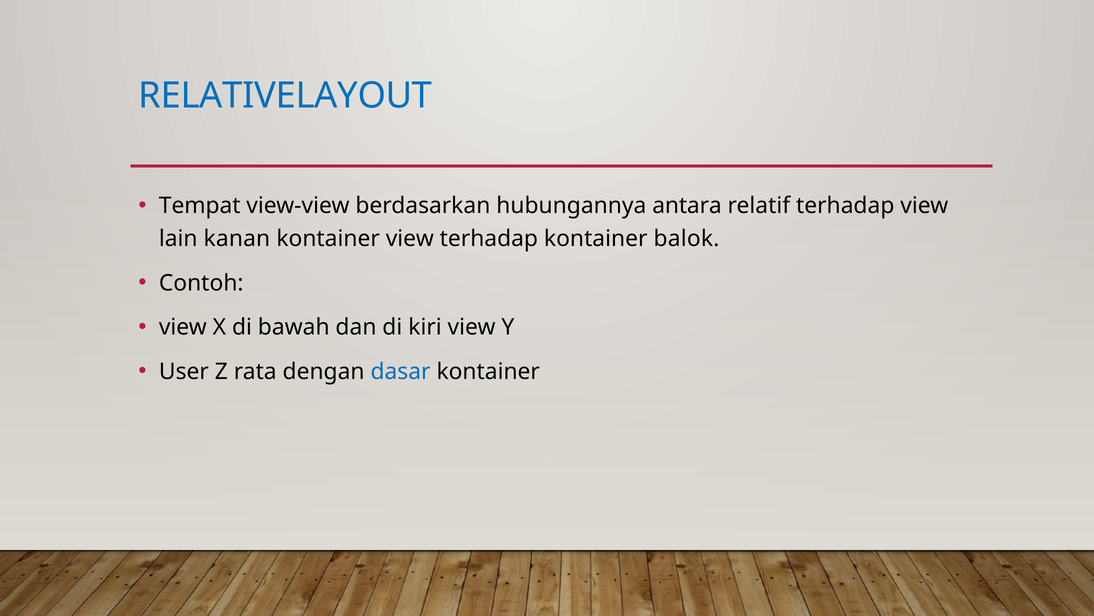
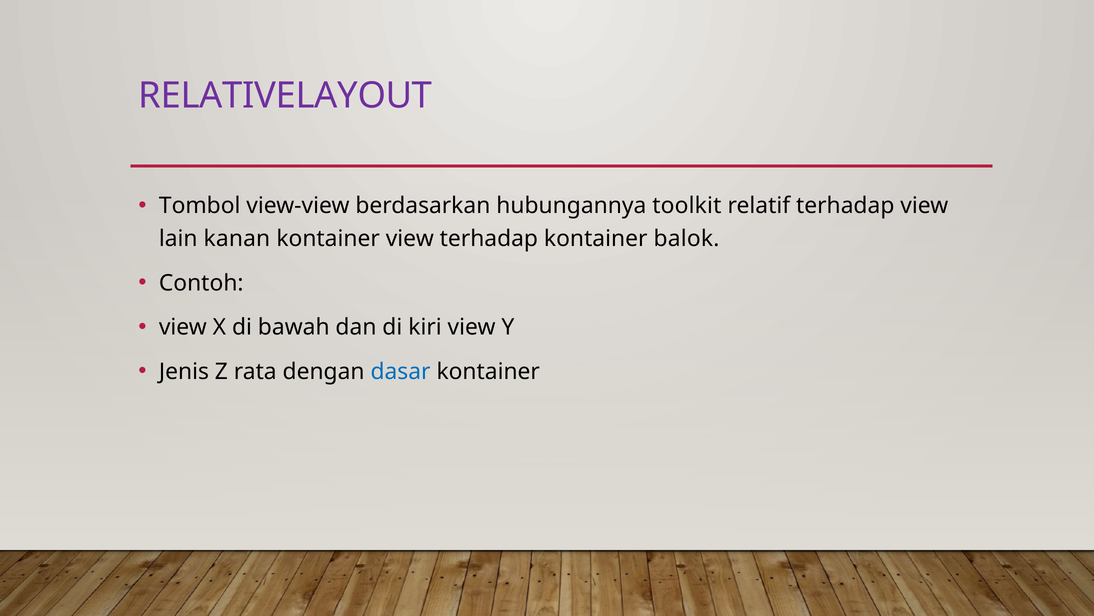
RELATIVELAYOUT colour: blue -> purple (285, 96)
Tempat: Tempat -> Tombol (200, 206)
antara: antara -> toolkit (687, 206)
User: User -> Jenis (184, 371)
